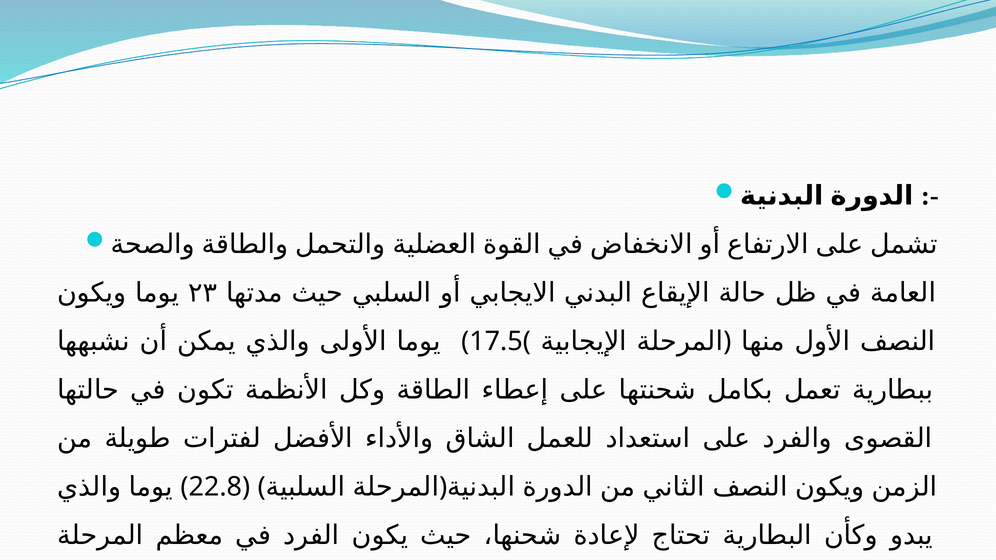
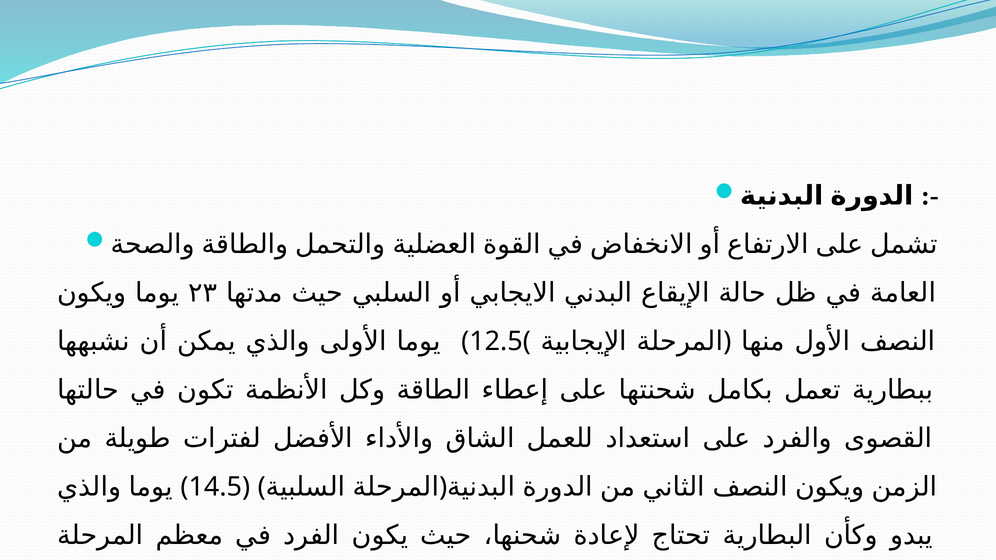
17.5: 17.5 -> 12.5 (496, 342)
22.8: 22.8 -> 14.5 (215, 487)
